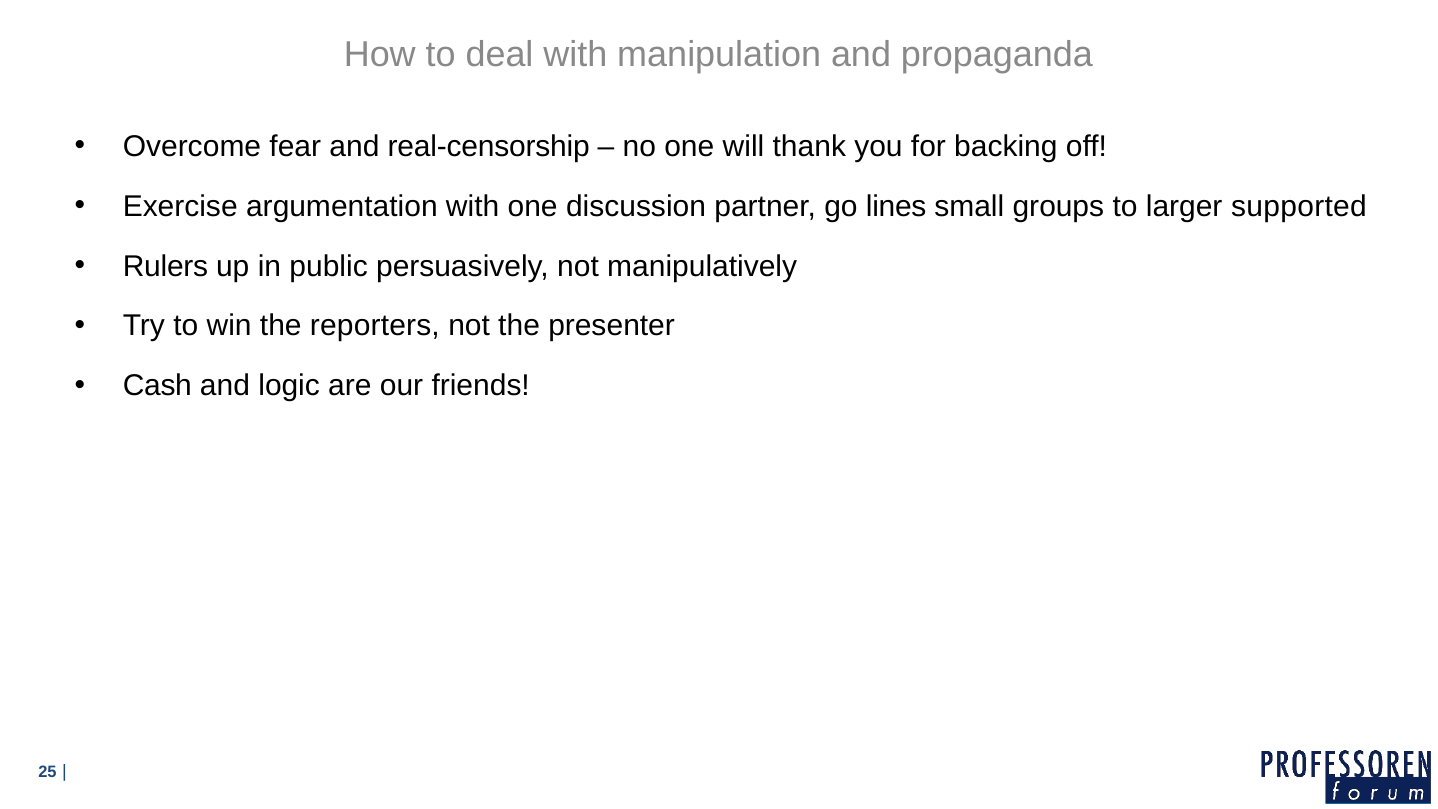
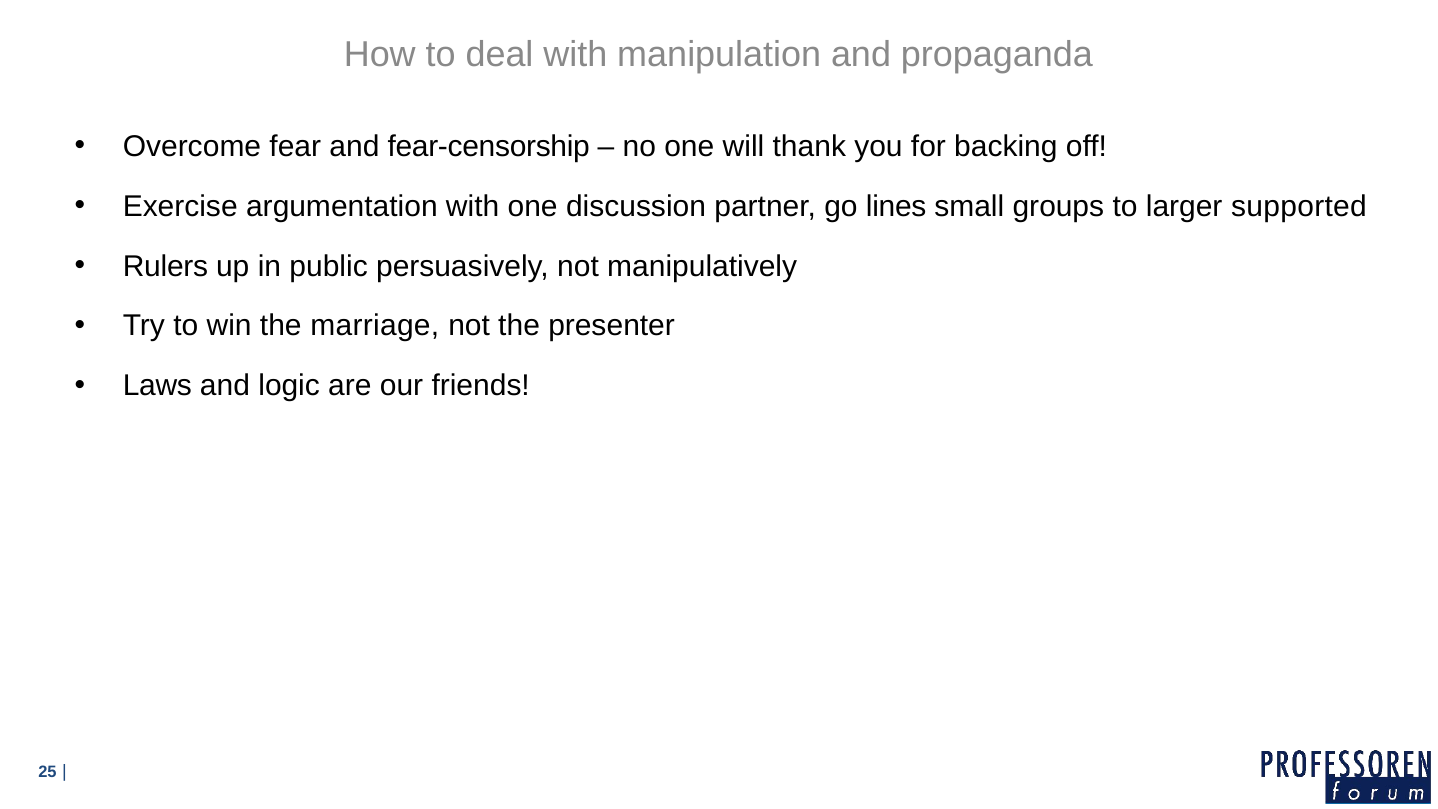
real-censorship: real-censorship -> fear-censorship (489, 146)
reporters: reporters -> marriage (375, 326)
Cash: Cash -> Laws (157, 386)
